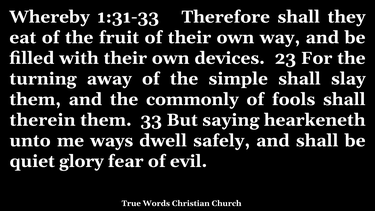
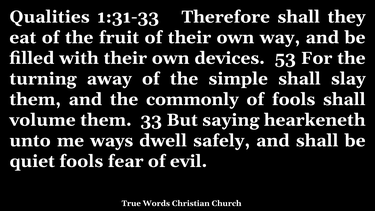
Whereby: Whereby -> Qualities (50, 17)
23: 23 -> 53 (285, 58)
therein: therein -> volume (43, 120)
quiet glory: glory -> fools (81, 161)
